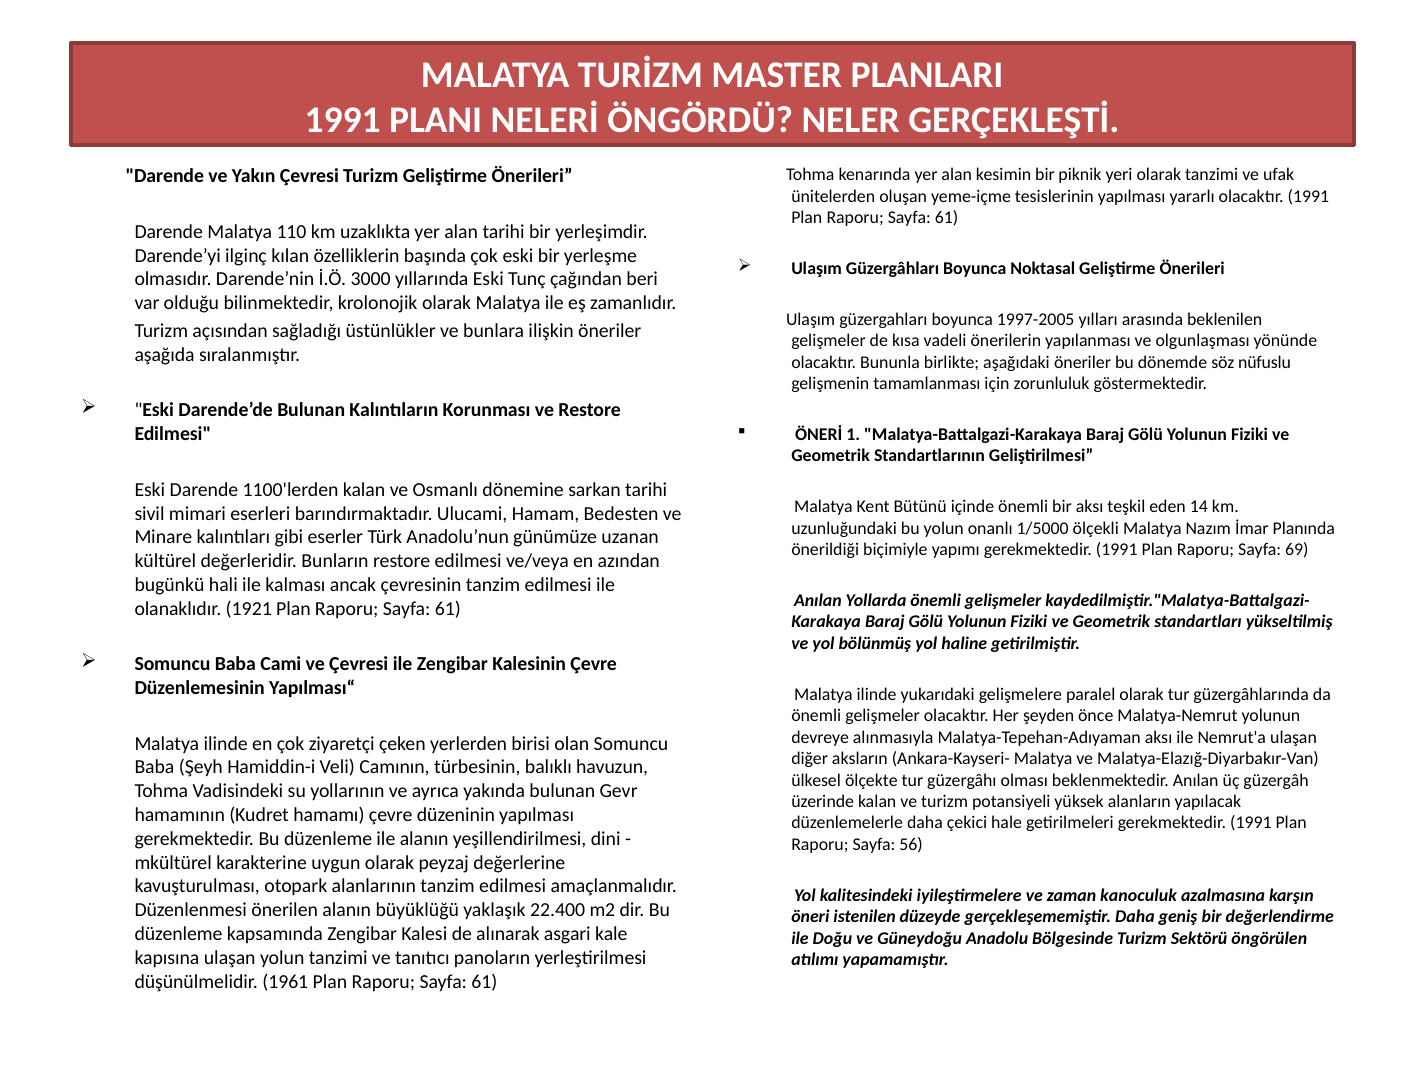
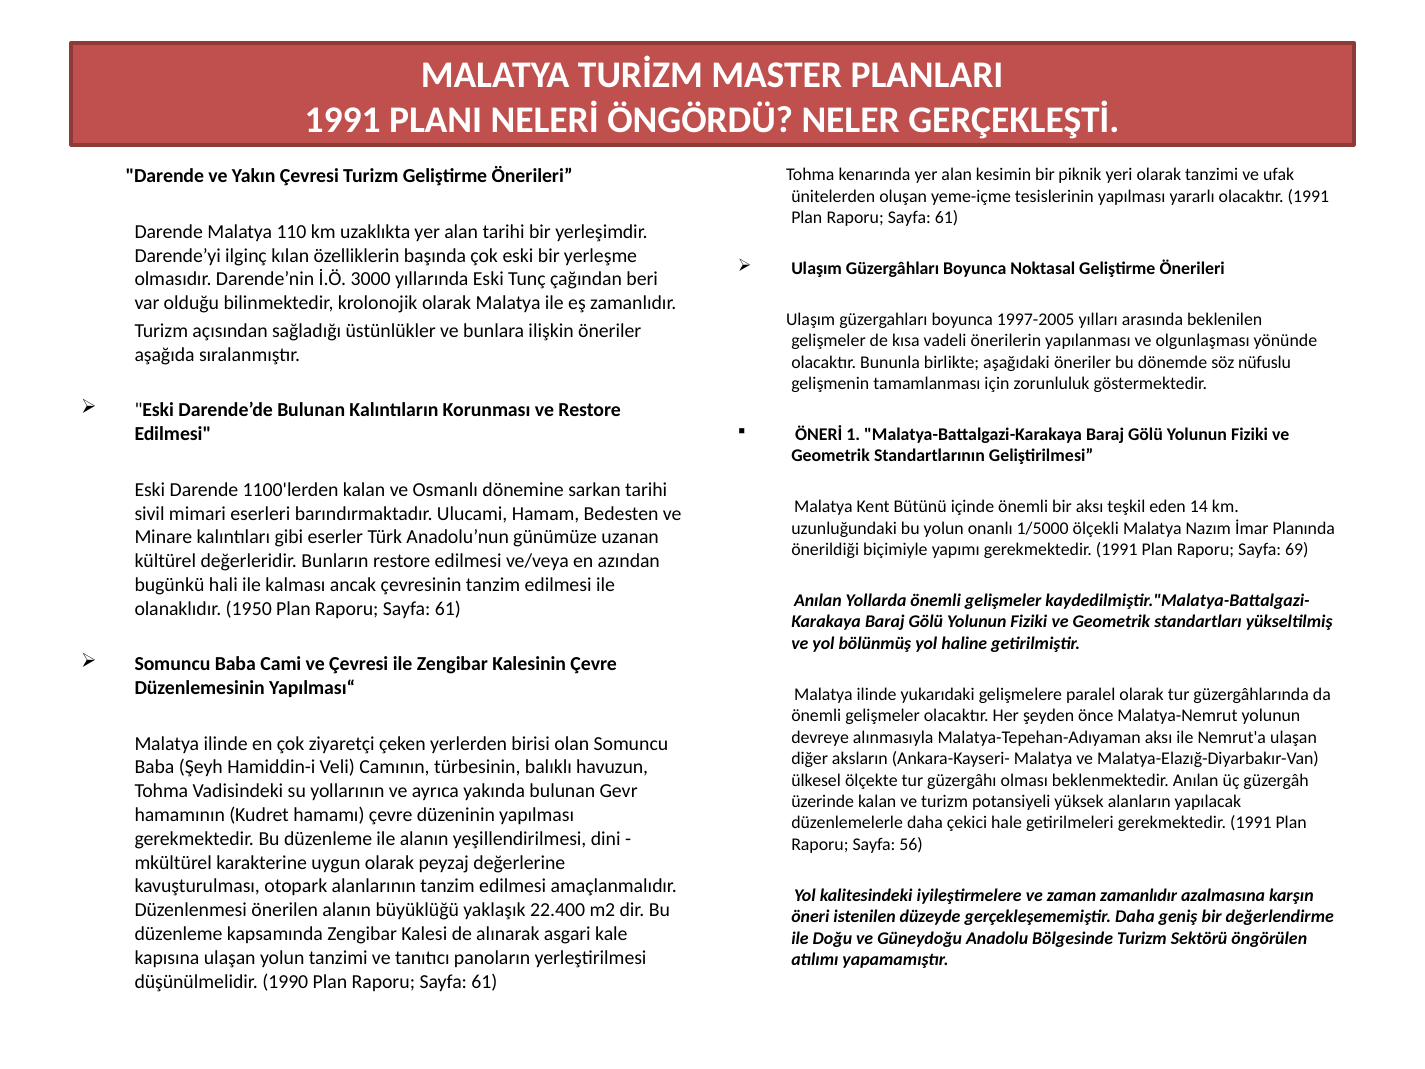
1921: 1921 -> 1950 (249, 609)
zaman kanoculuk: kanoculuk -> zamanlıdır (1139, 895)
1961: 1961 -> 1990 (285, 981)
